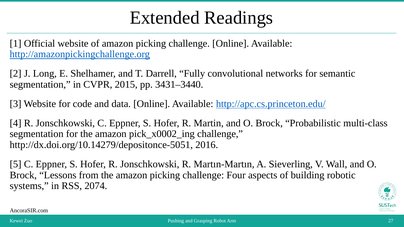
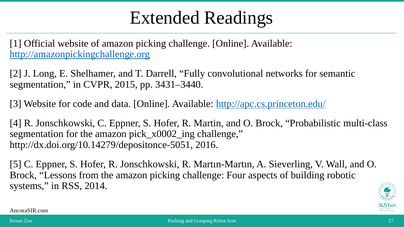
2074: 2074 -> 2014 (96, 186)
